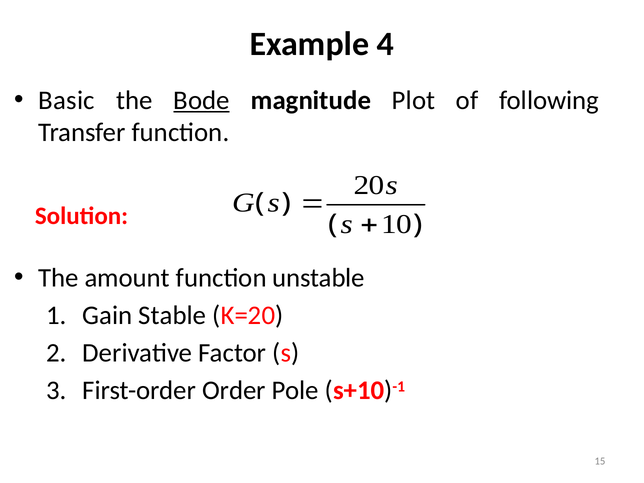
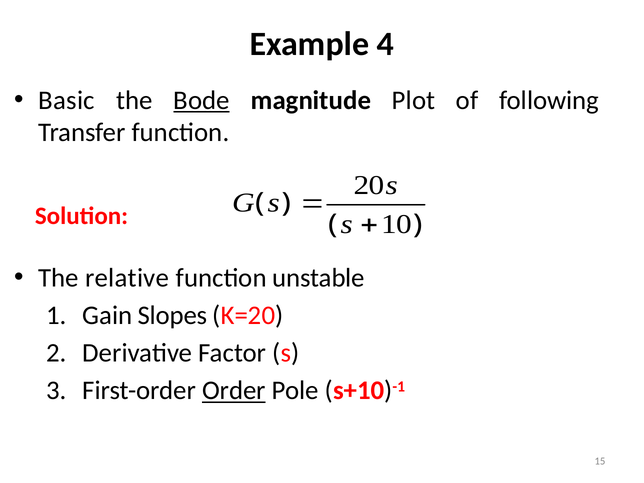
amount: amount -> relative (127, 278)
Stable: Stable -> Slopes (173, 315)
Order underline: none -> present (234, 391)
